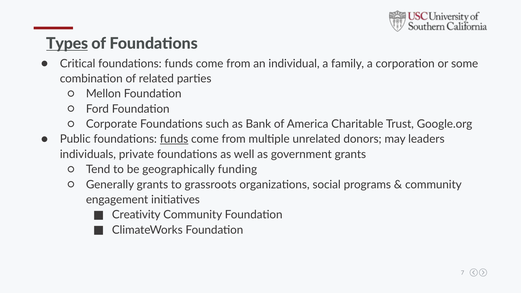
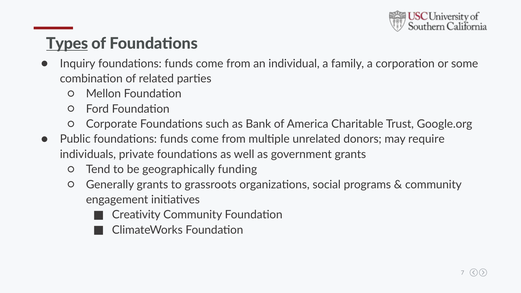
Critical: Critical -> Inquiry (78, 64)
funds underline: present -> none (174, 139)
leaders: leaders -> require (426, 139)
